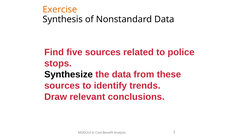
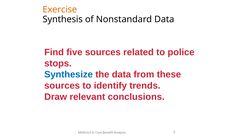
Synthesize colour: black -> blue (69, 75)
